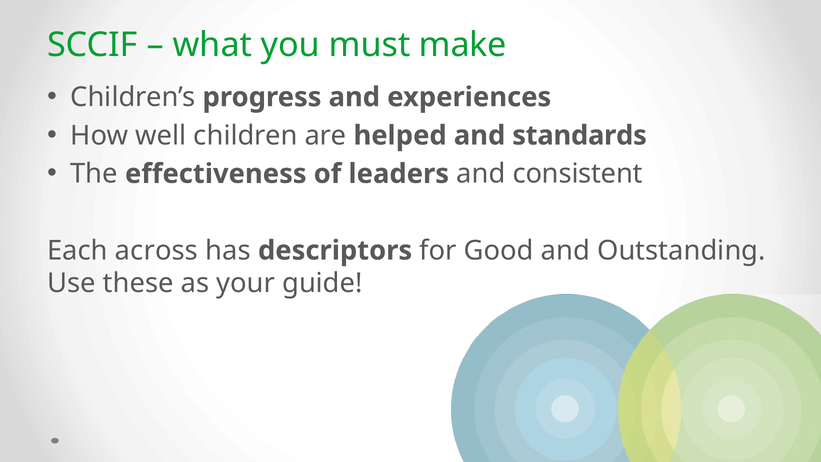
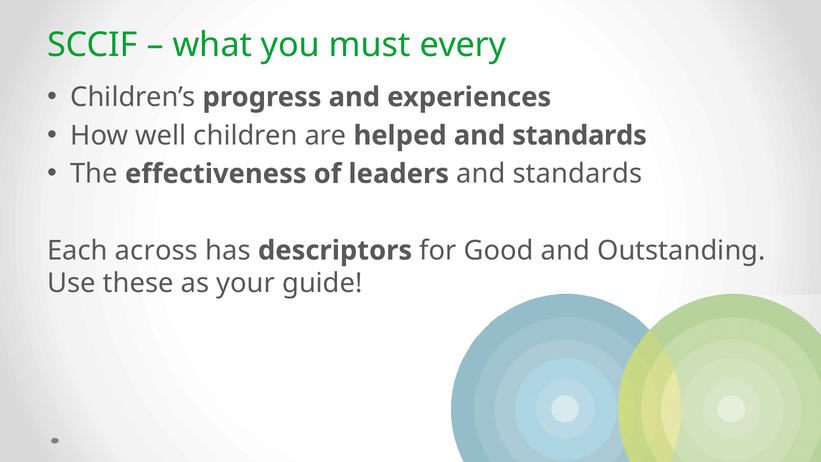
make: make -> every (463, 45)
leaders and consistent: consistent -> standards (578, 174)
